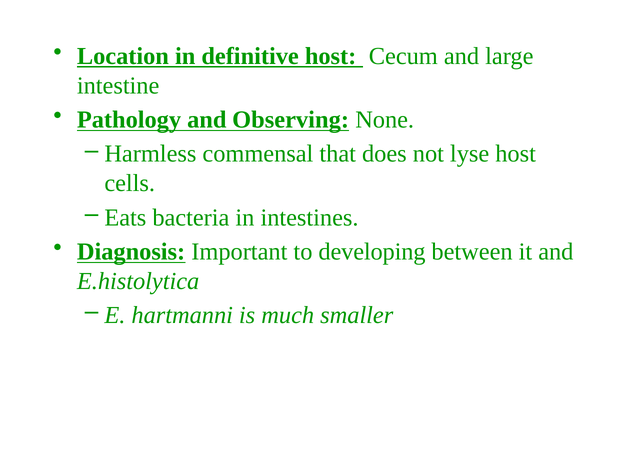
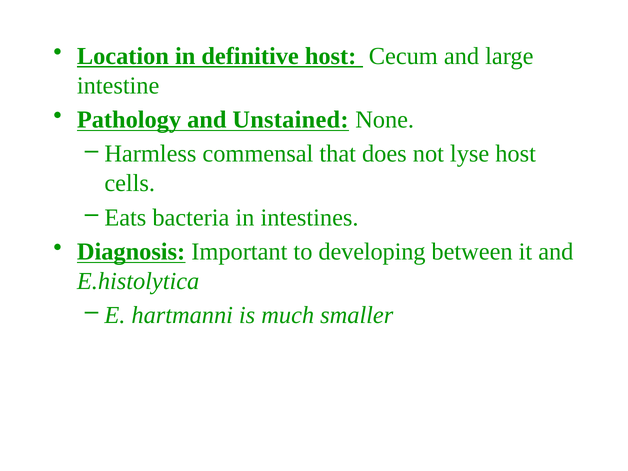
Observing: Observing -> Unstained (290, 120)
